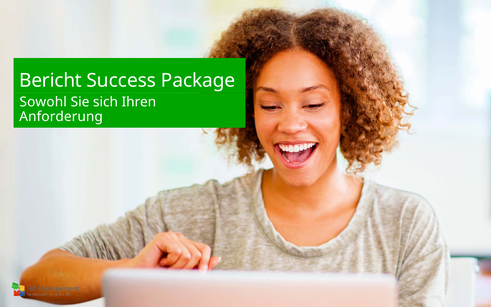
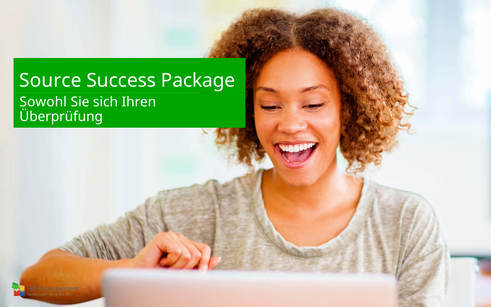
Bericht: Bericht -> Source (50, 80)
Anforderung: Anforderung -> Überprüfung (61, 117)
